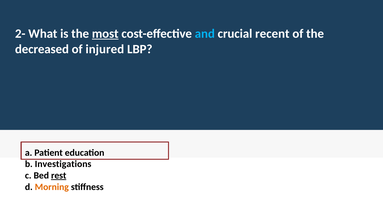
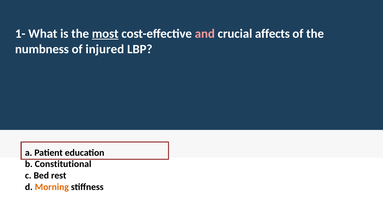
2-: 2- -> 1- (20, 34)
and colour: light blue -> pink (205, 34)
recent: recent -> affects (272, 34)
decreased: decreased -> numbness (42, 49)
Investigations: Investigations -> Constitutional (63, 164)
rest underline: present -> none (59, 176)
